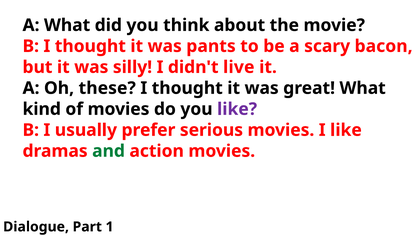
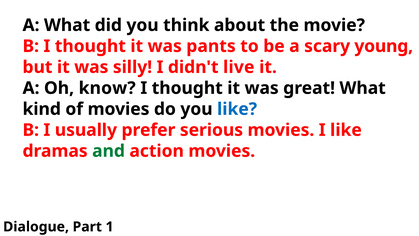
bacon: bacon -> young (384, 46)
these: these -> know (107, 88)
like colour: purple -> blue (237, 109)
